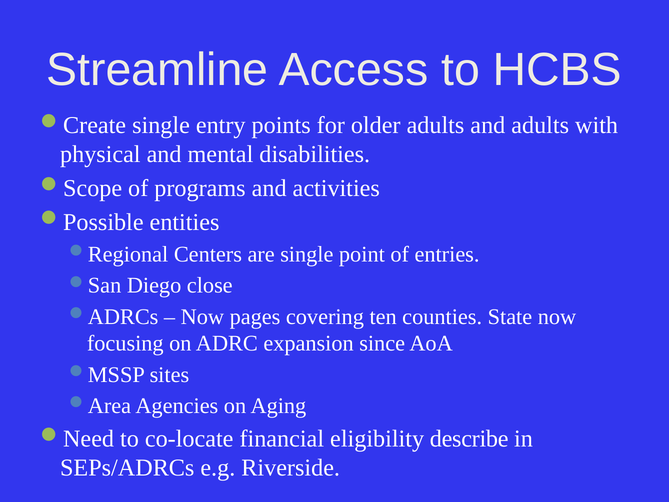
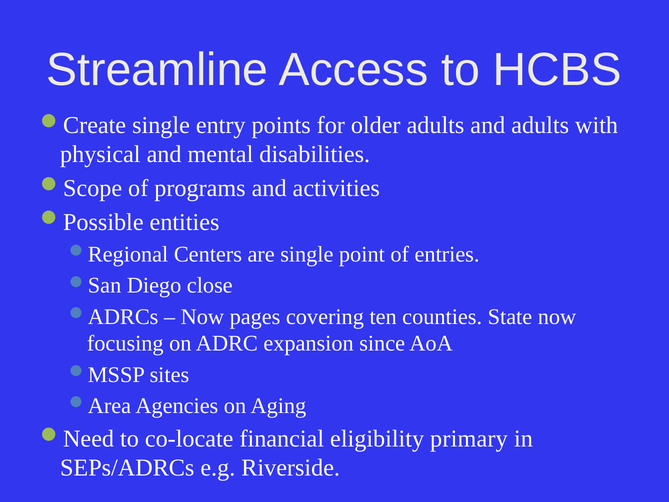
describe: describe -> primary (469, 439)
